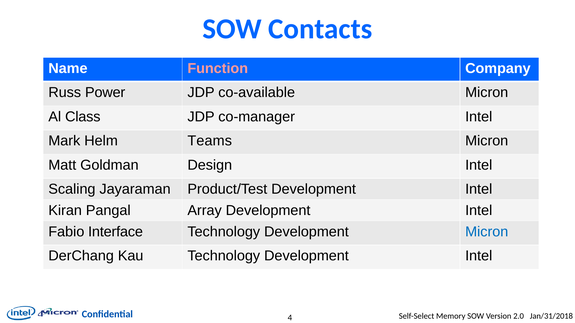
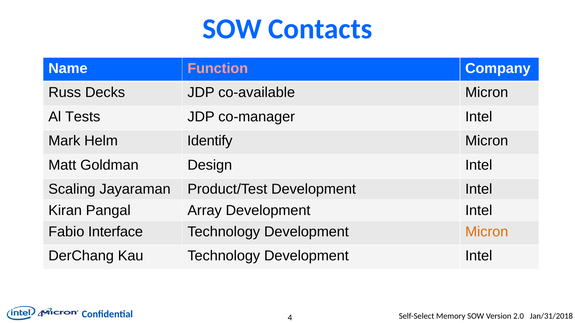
Power: Power -> Decks (105, 93)
Class: Class -> Tests (83, 117)
Teams: Teams -> Identify (210, 141)
Micron colour: blue -> orange (487, 232)
